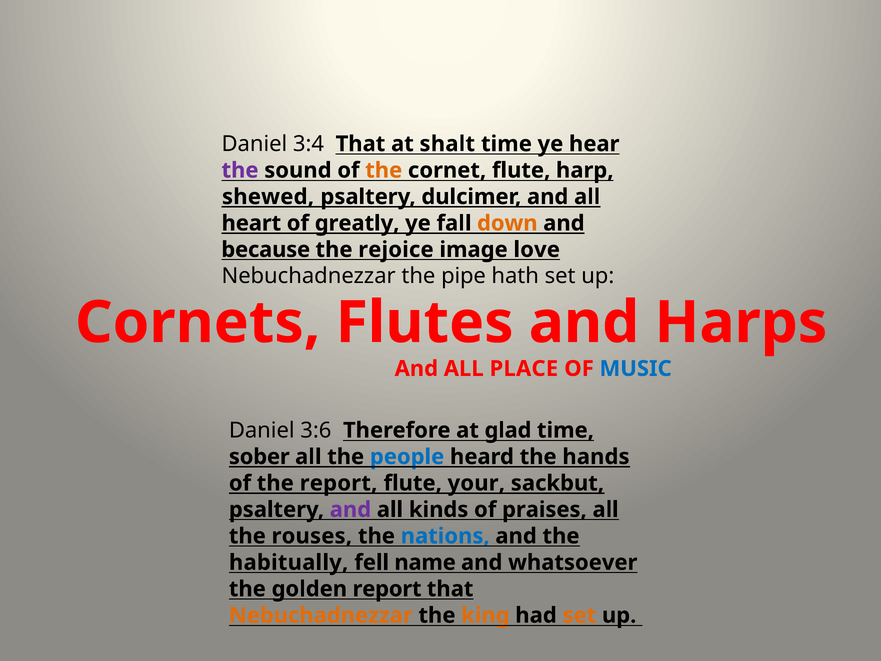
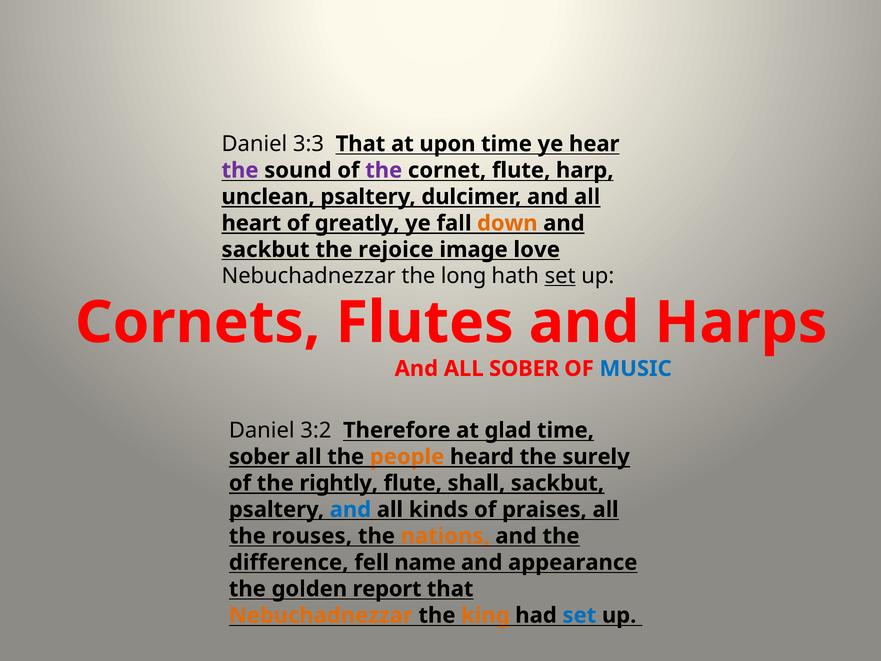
3:4: 3:4 -> 3:3 (309, 144)
shalt: shalt -> upon (447, 144)
the colour: orange -> purple (384, 170)
shewed: shewed -> unclean (268, 197)
because: because -> sackbut (266, 250)
pipe: pipe -> long (464, 276)
set underline: none -> present (560, 276)
ALL PLACE: PLACE -> SOBER (524, 369)
3:6: 3:6 -> 3:2 (316, 430)
people colour: blue -> orange (407, 457)
hands: hands -> surely (596, 457)
the report: report -> rightly (339, 483)
your: your -> shall (476, 483)
and colour: purple -> blue (350, 509)
nations colour: blue -> orange (445, 536)
habitually: habitually -> difference (289, 562)
whatsoever: whatsoever -> appearance (573, 562)
set colour: orange -> blue (579, 615)
